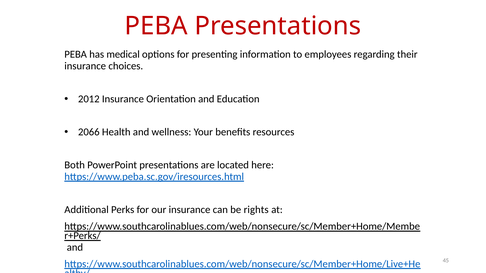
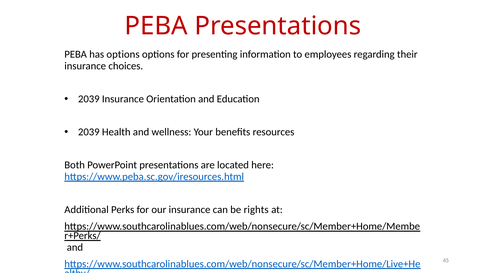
has medical: medical -> options (123, 55)
2012: 2012 -> 2039 (89, 99)
2066: 2066 -> 2039 (89, 132)
